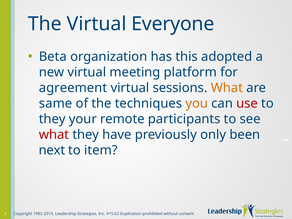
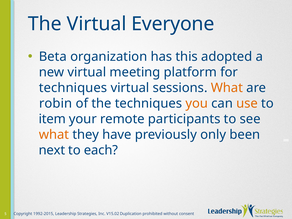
agreement: agreement -> techniques (73, 88)
same: same -> robin (56, 103)
use colour: red -> orange (247, 103)
they: they -> item (52, 119)
what colour: red -> orange (54, 135)
item: item -> each (101, 150)
